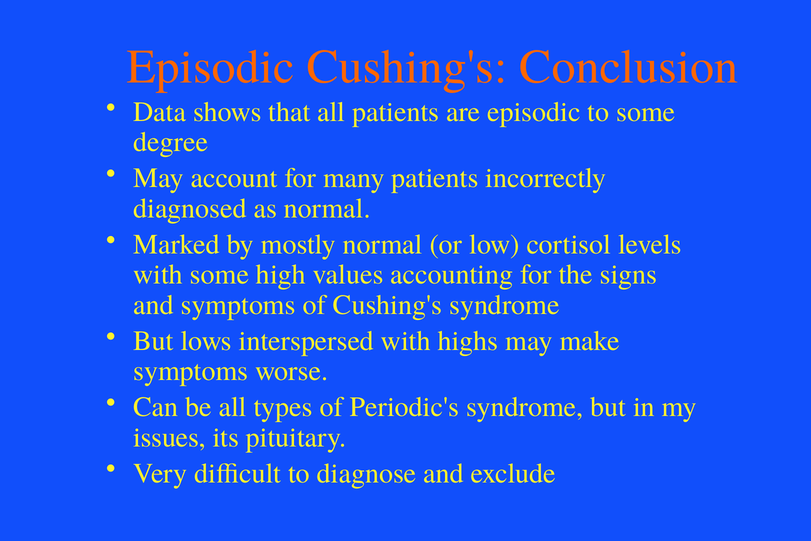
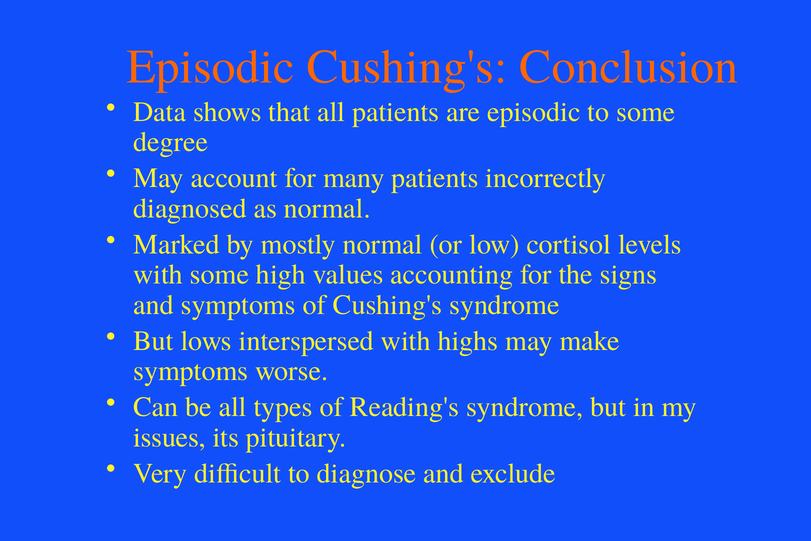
Periodic's: Periodic's -> Reading's (405, 407)
